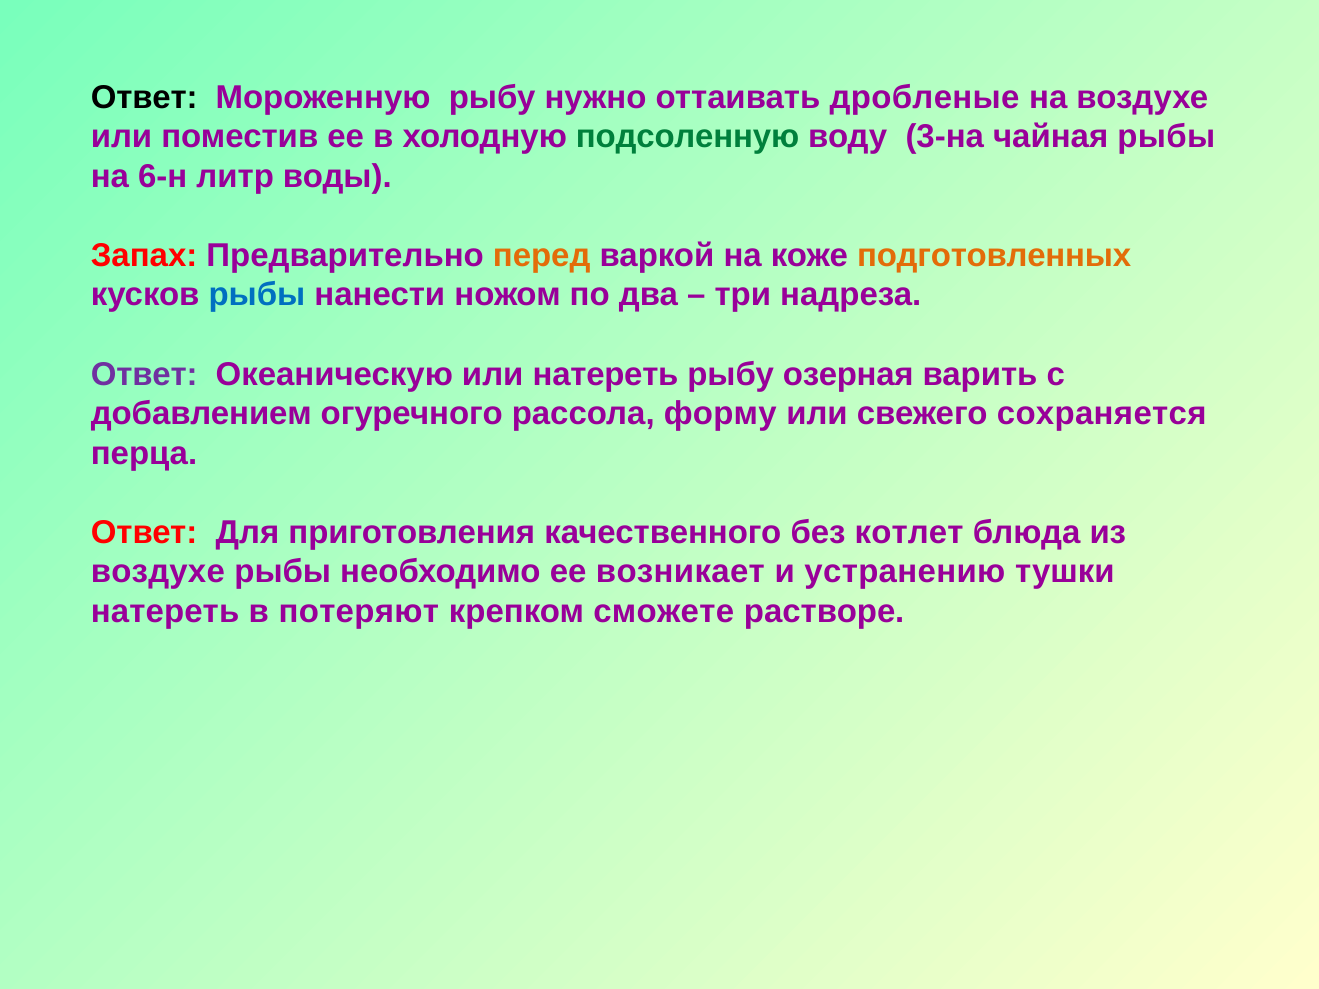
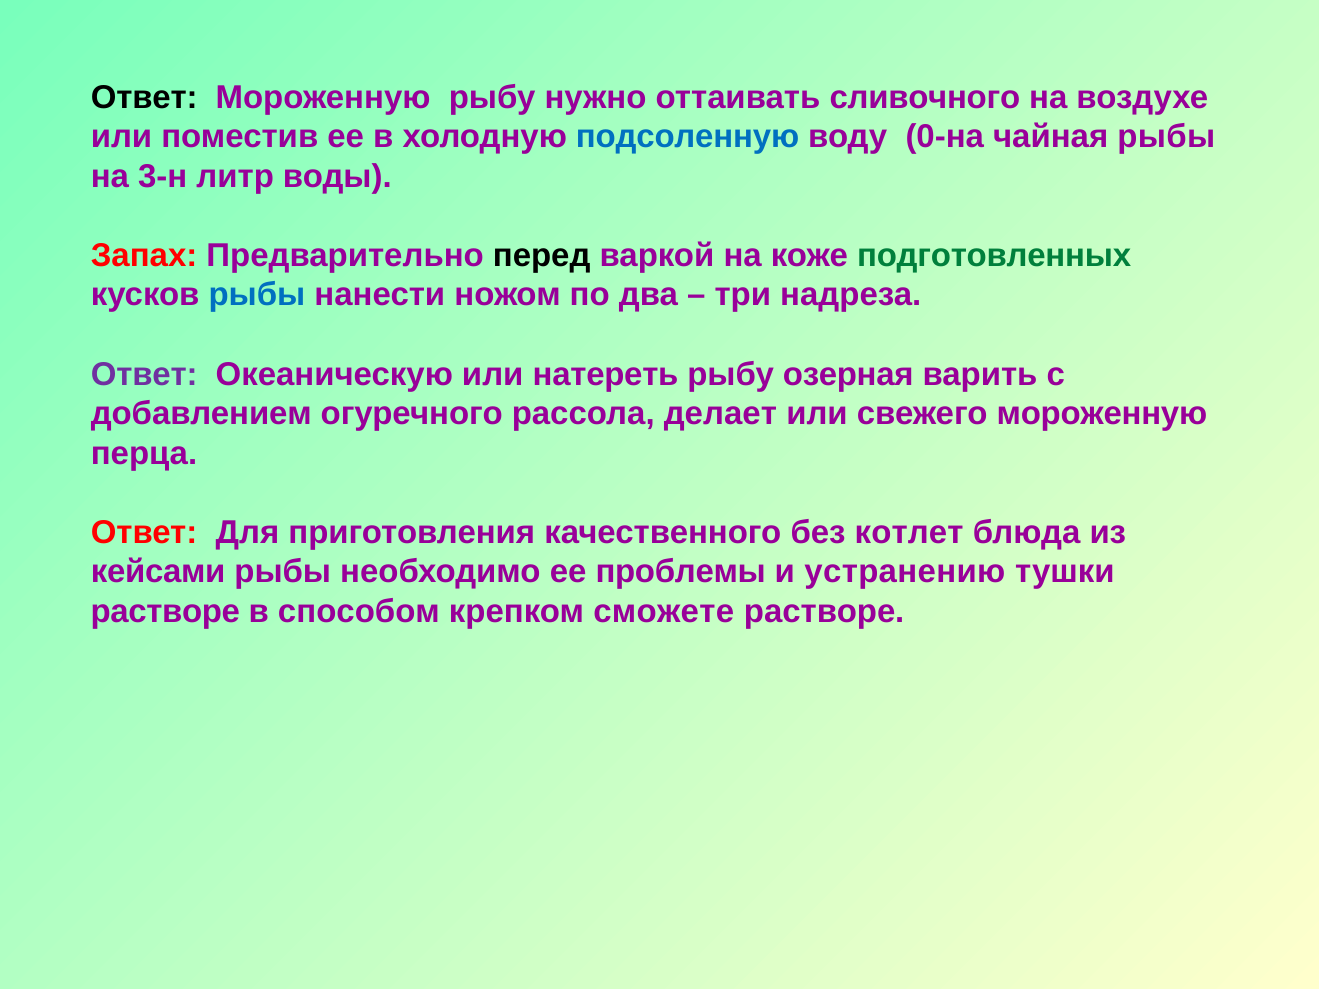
дробленые: дробленые -> сливочного (925, 97)
подсоленную colour: green -> blue (688, 137)
3-на: 3-на -> 0-на (945, 137)
6-н: 6-н -> 3-н (163, 176)
перед colour: orange -> black (542, 256)
подготовленных colour: orange -> green (994, 256)
форму: форму -> делает (720, 414)
свежего сохраняется: сохраняется -> мороженную (1102, 414)
воздухе: воздухе -> кейсами (158, 572)
возникает: возникает -> проблемы (681, 572)
натереть: натереть -> растворе (165, 612)
потеряют: потеряют -> способом (359, 612)
